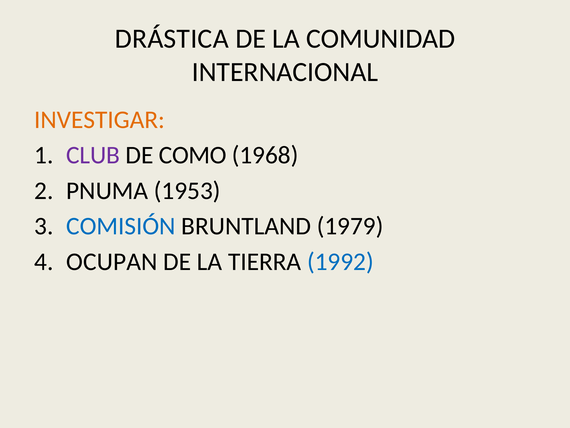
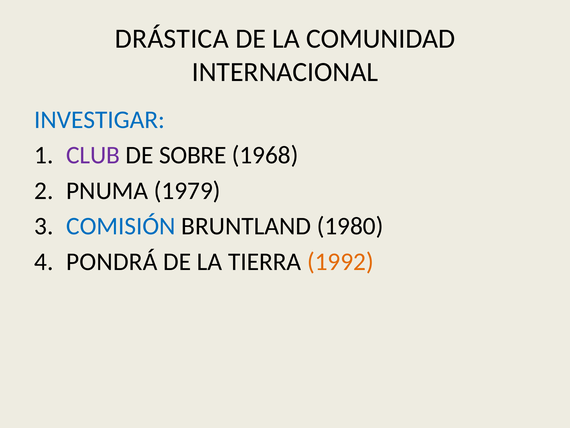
INVESTIGAR colour: orange -> blue (100, 120)
COMO: COMO -> SOBRE (193, 155)
1953: 1953 -> 1979 (187, 191)
1979: 1979 -> 1980 (350, 226)
OCUPAN: OCUPAN -> PONDRÁ (112, 261)
1992 colour: blue -> orange (340, 261)
